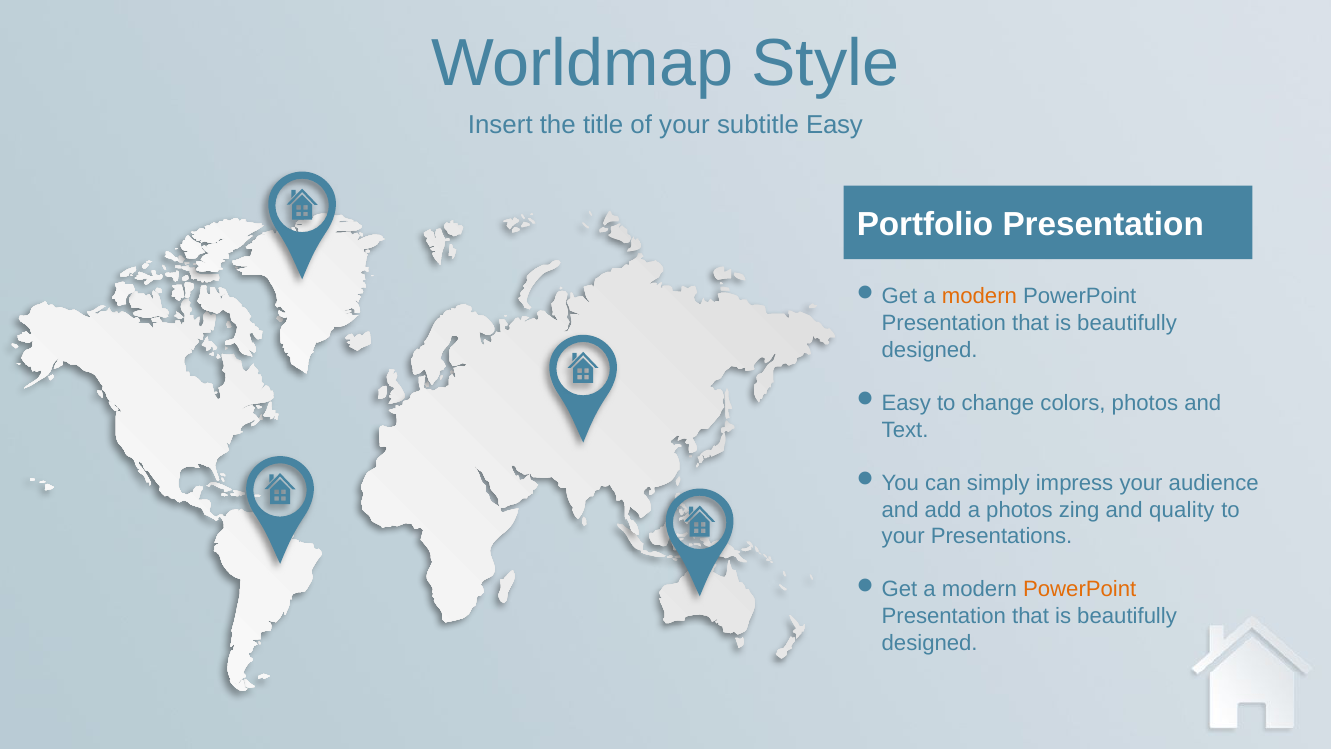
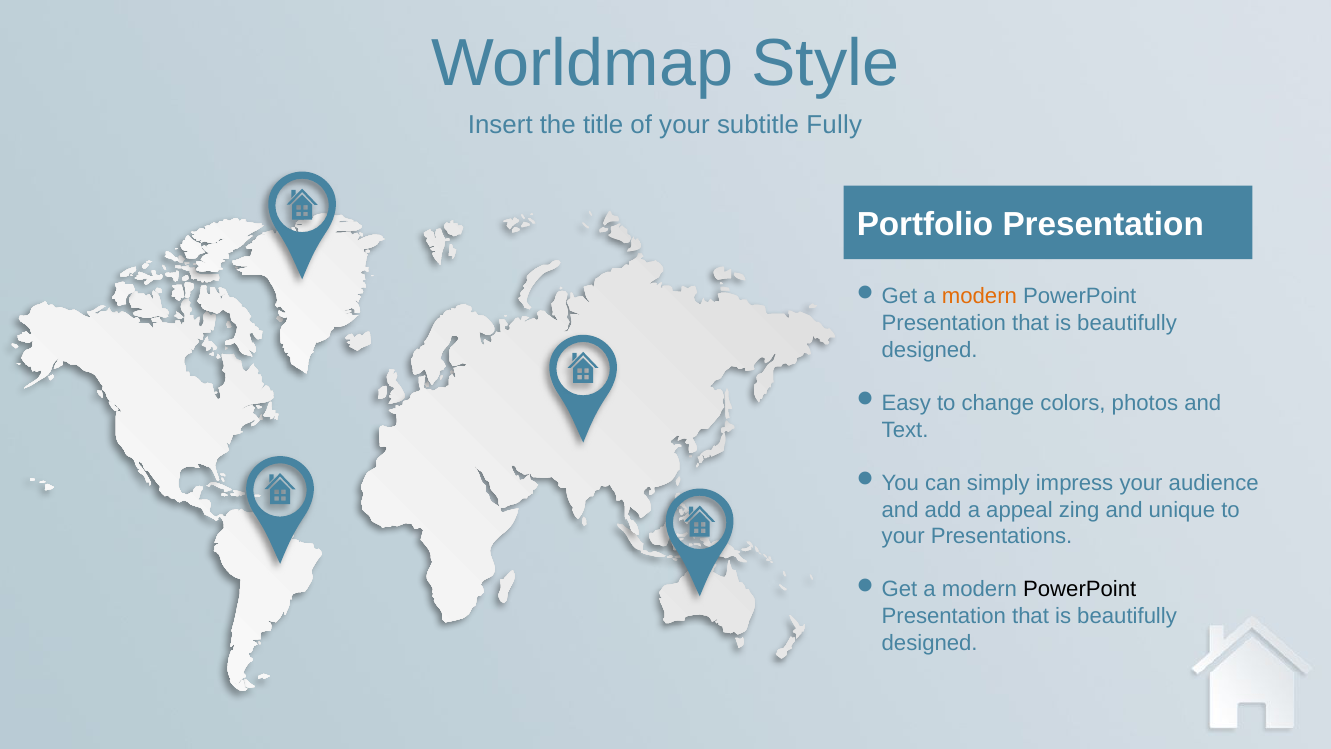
Easy: Easy -> Fully (834, 125)
a photos: photos -> appeal (1019, 510)
quality: quality -> unique (1182, 510)
PowerPoint colour: orange -> black (1080, 589)
